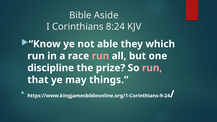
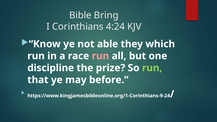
Aside: Aside -> Bring (106, 15)
8:24: 8:24 -> 4:24 (115, 27)
run colour: pink -> light green (152, 68)
things: things -> before (109, 80)
